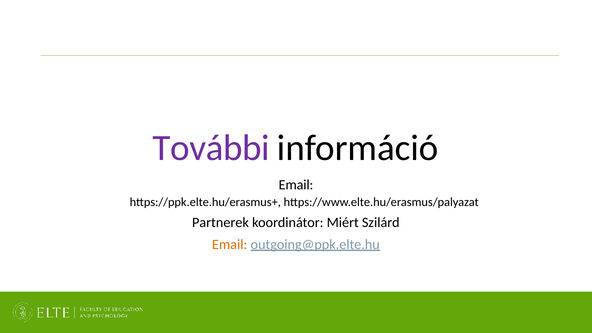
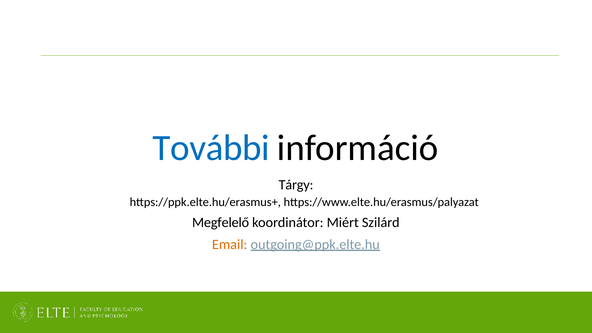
További colour: purple -> blue (211, 148)
Email: Email -> Tárgy (296, 185)
Partnerek: Partnerek -> Megfelelő (221, 223)
